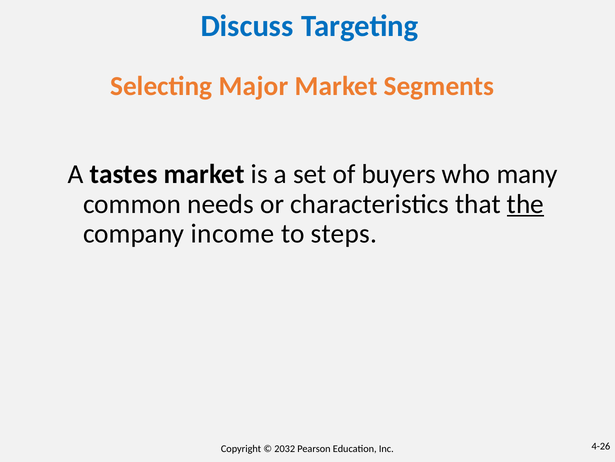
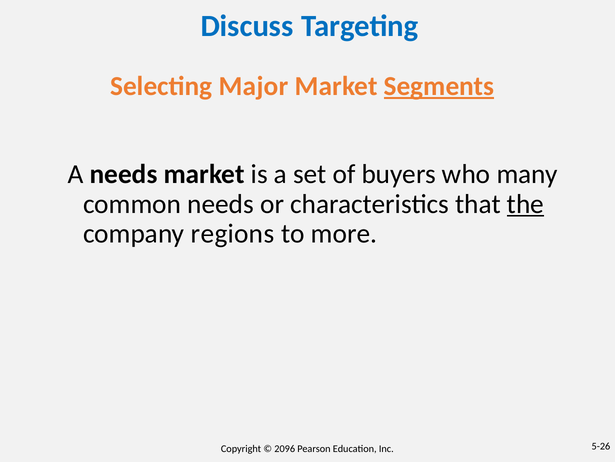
Segments underline: none -> present (439, 86)
A tastes: tastes -> needs (123, 174)
income: income -> regions (233, 233)
steps: steps -> more (344, 233)
2032: 2032 -> 2096 (285, 448)
4-26: 4-26 -> 5-26 (601, 445)
